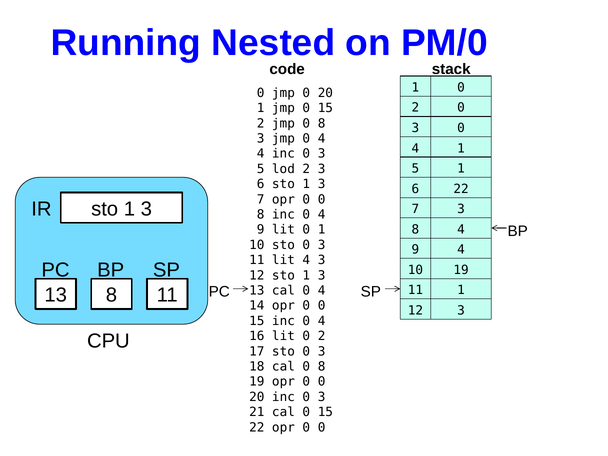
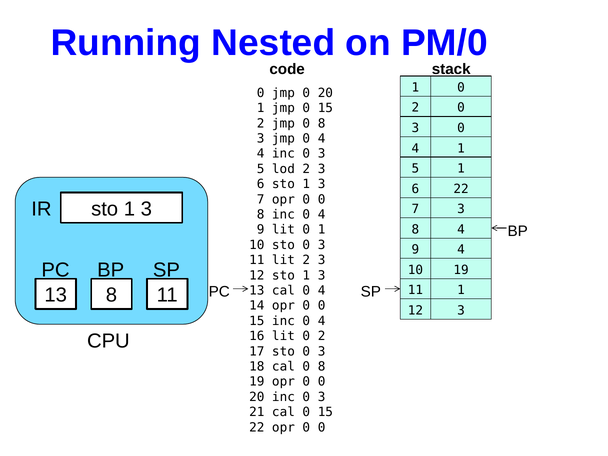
lit 4: 4 -> 2 (306, 260)
